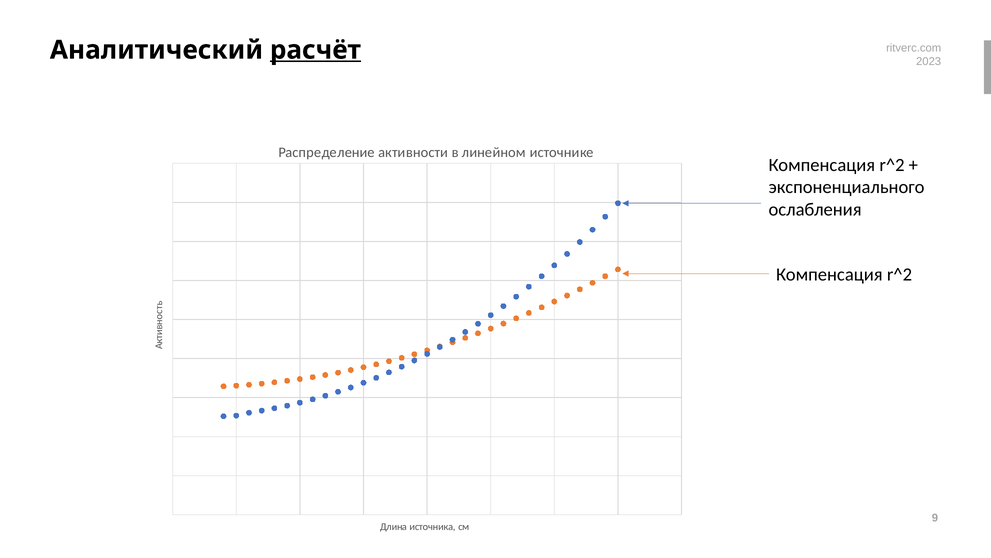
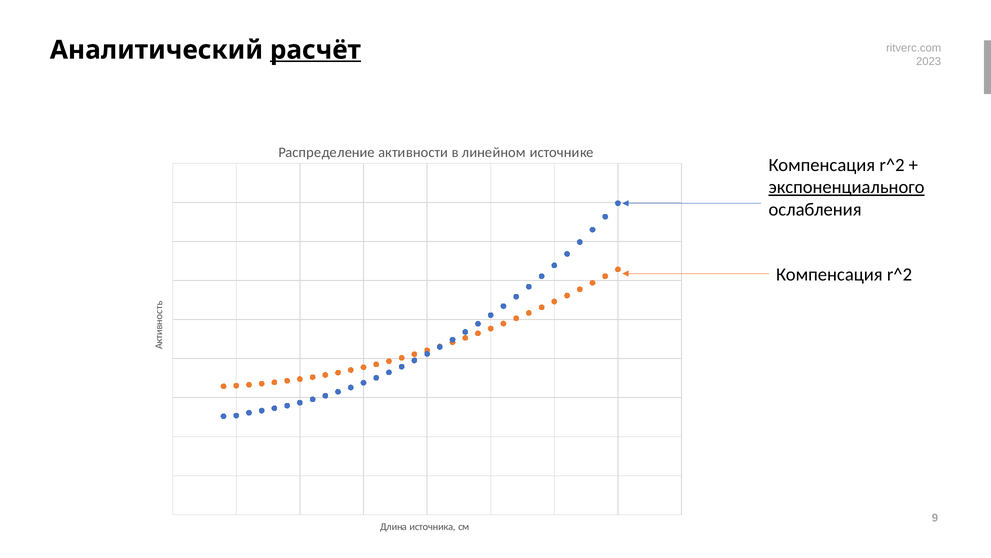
экспоненциального underline: none -> present (847, 187)
